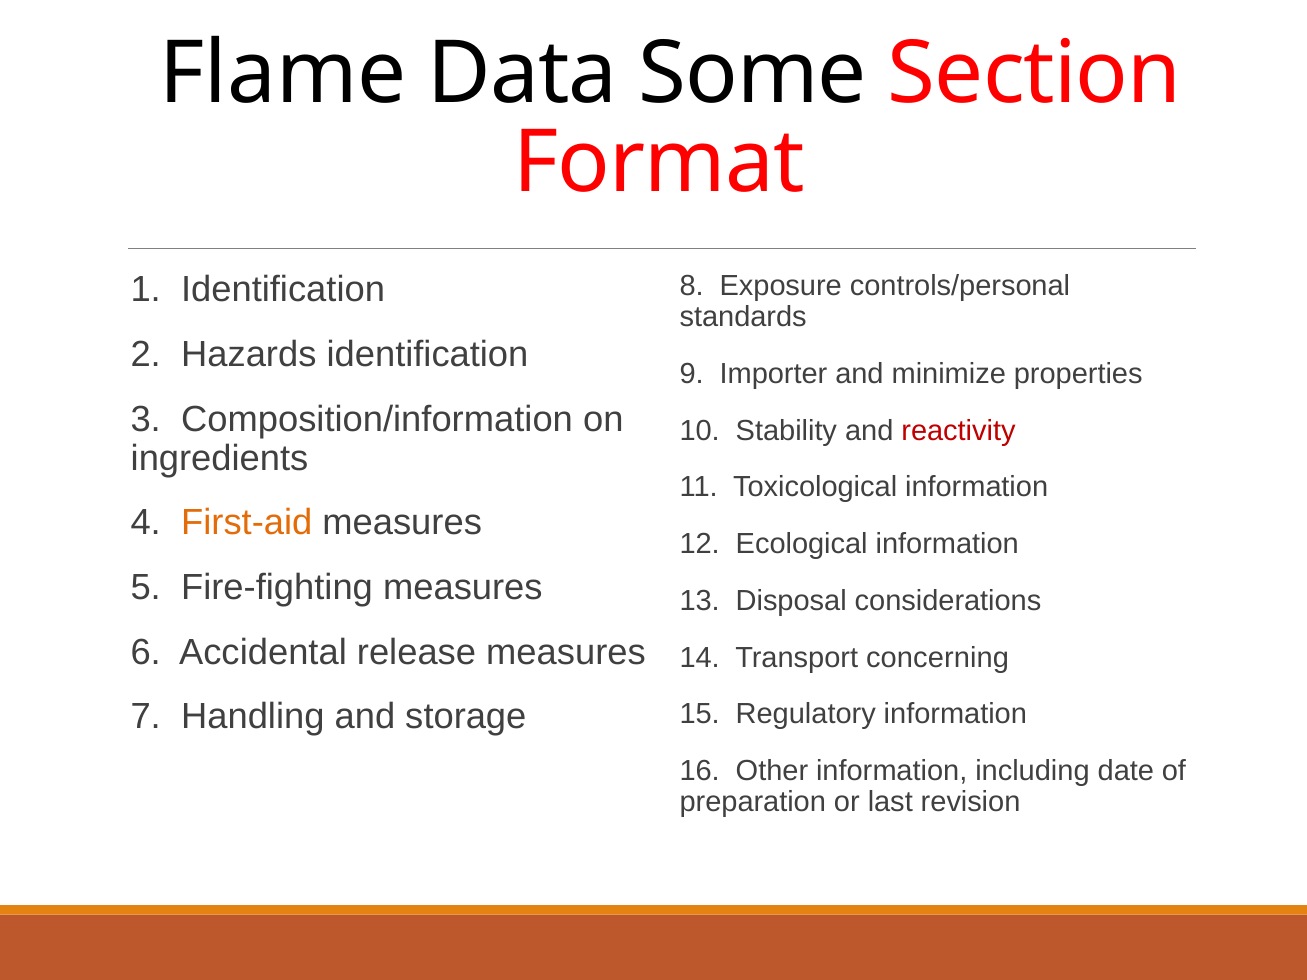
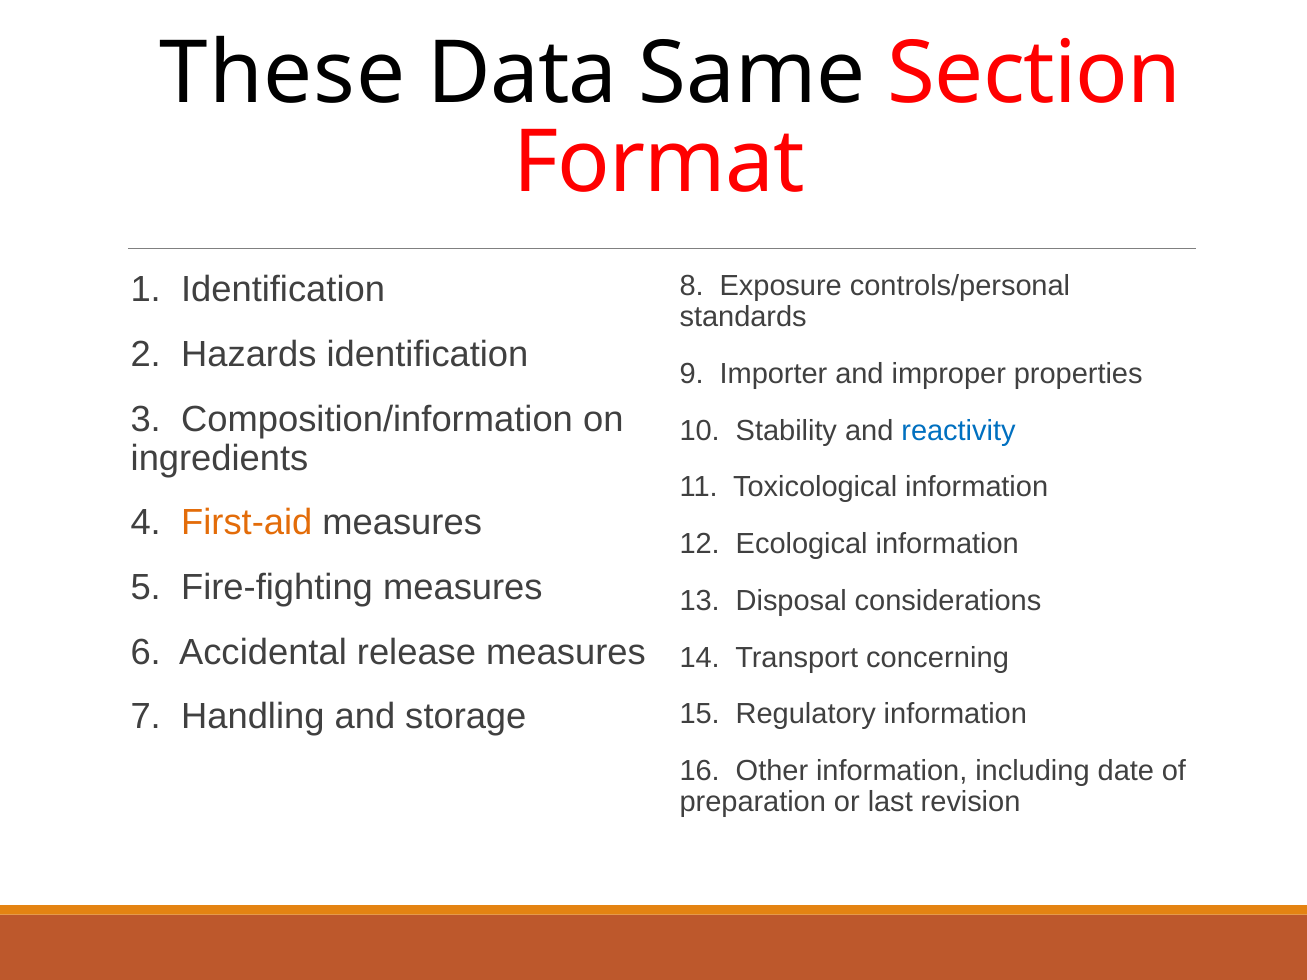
Flame: Flame -> These (283, 74)
Some: Some -> Same (752, 74)
minimize: minimize -> improper (949, 374)
reactivity colour: red -> blue (958, 431)
